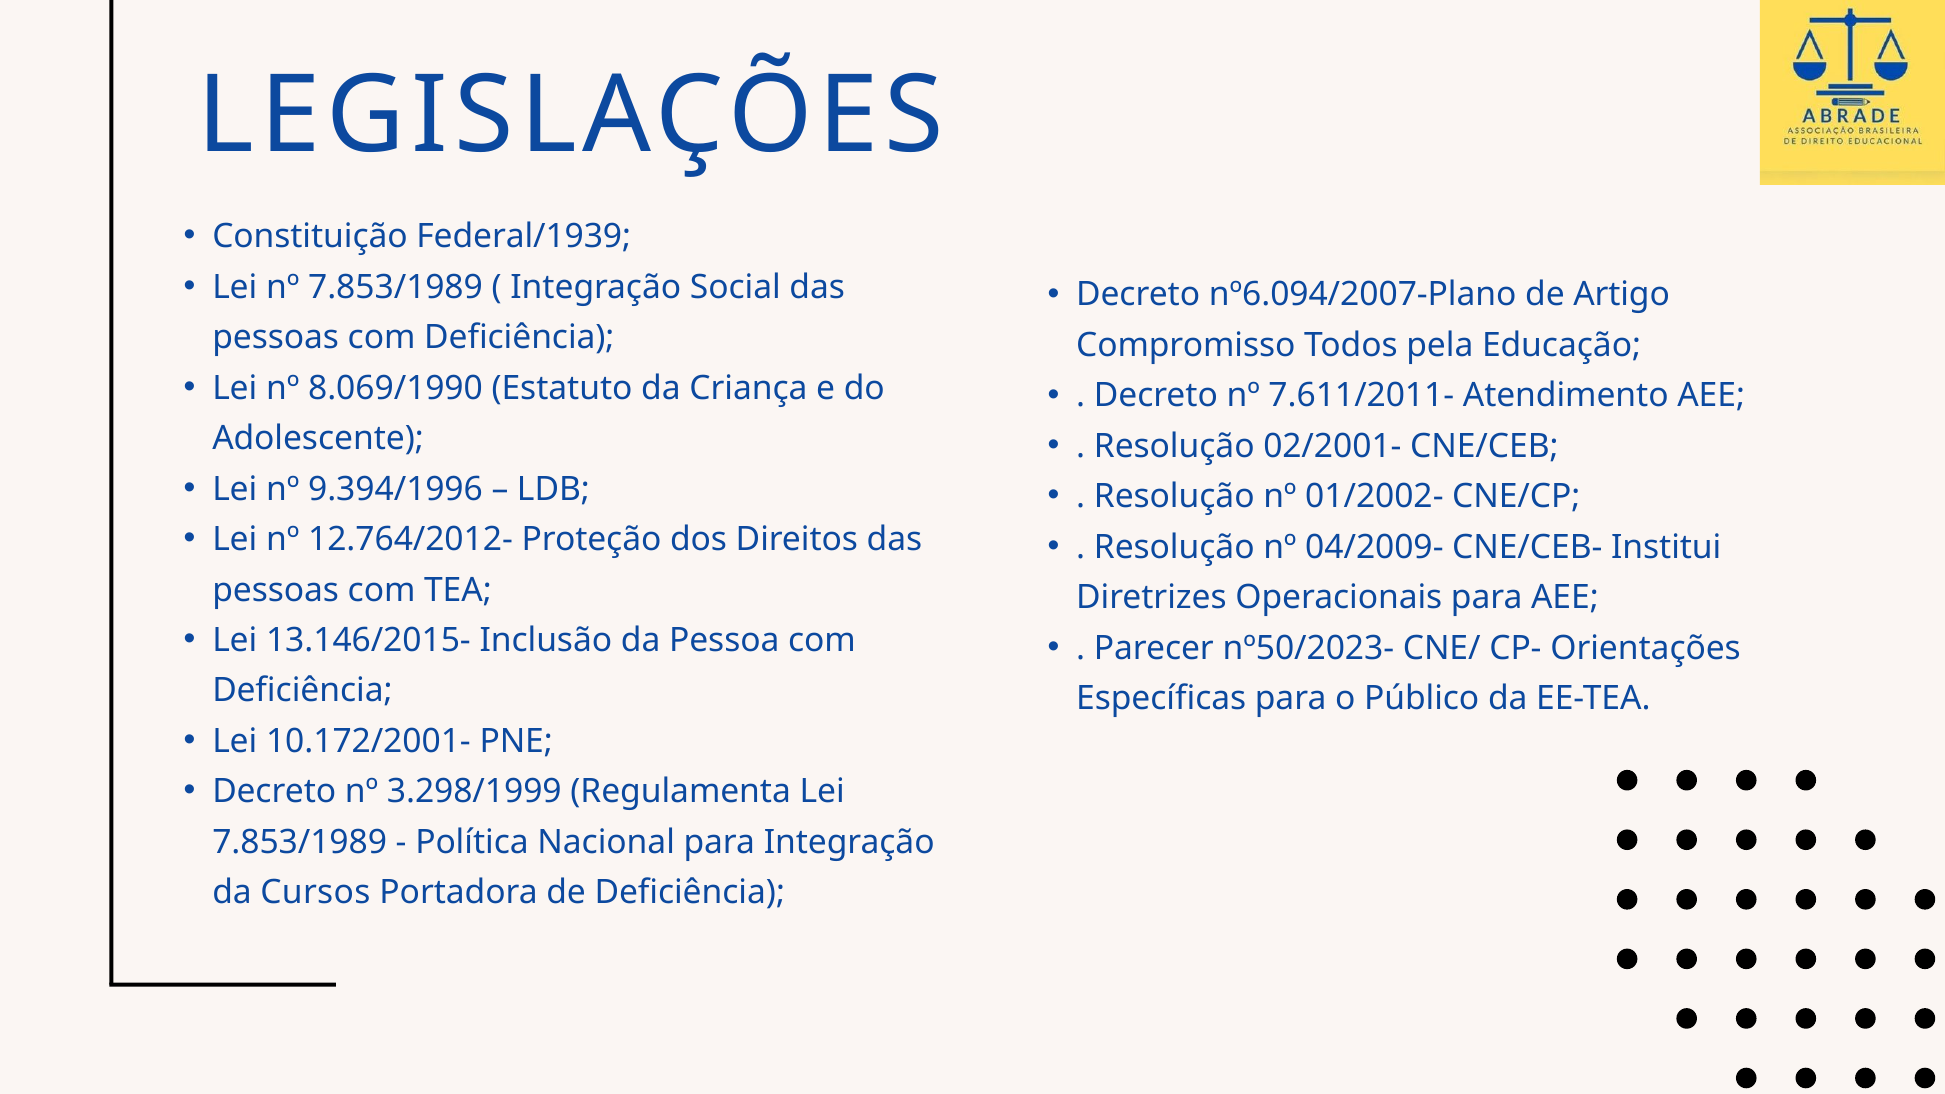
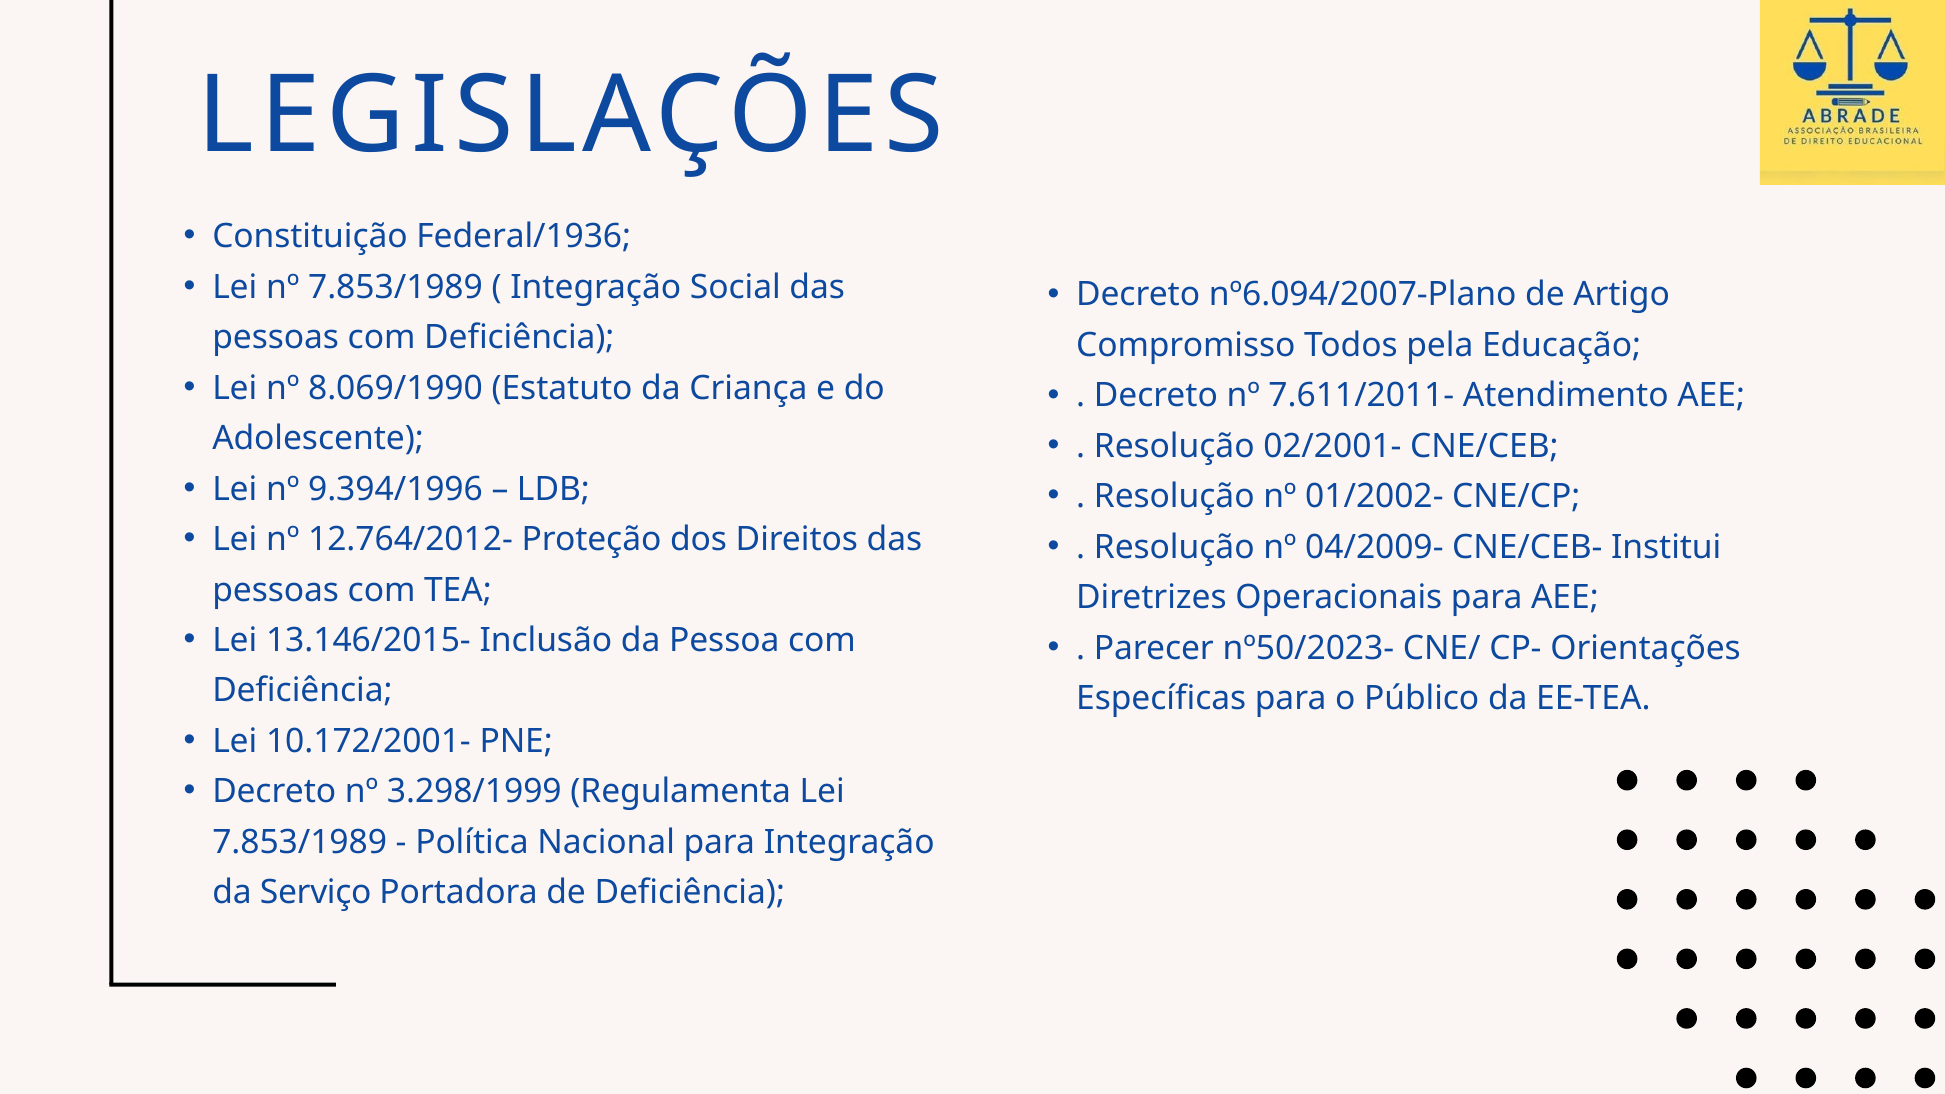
Federal/1939: Federal/1939 -> Federal/1936 (524, 237)
Cursos: Cursos -> Serviço (316, 893)
